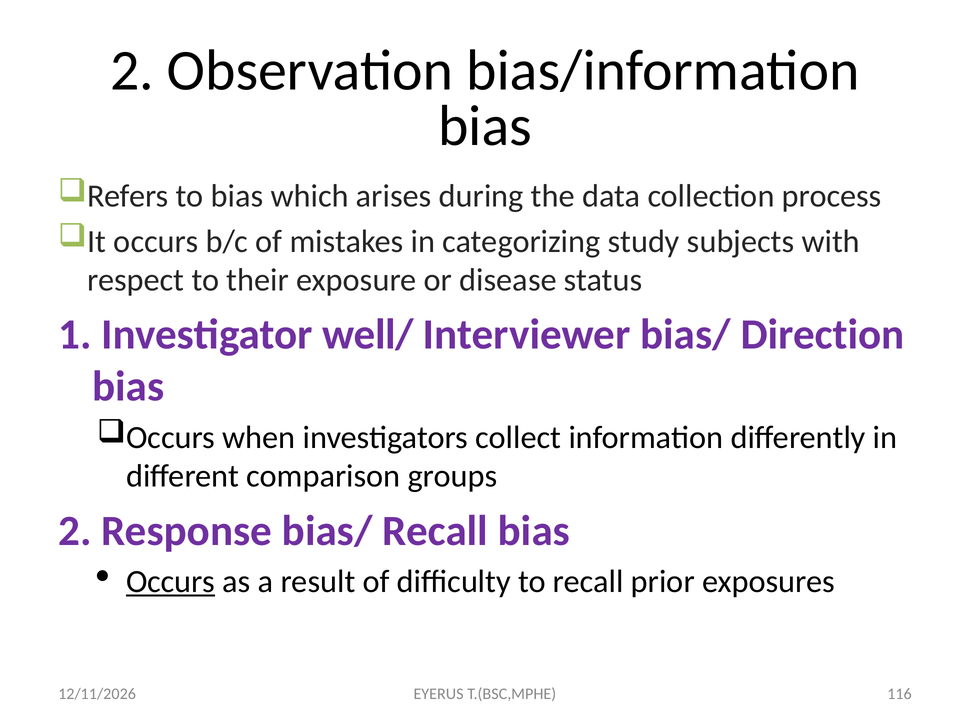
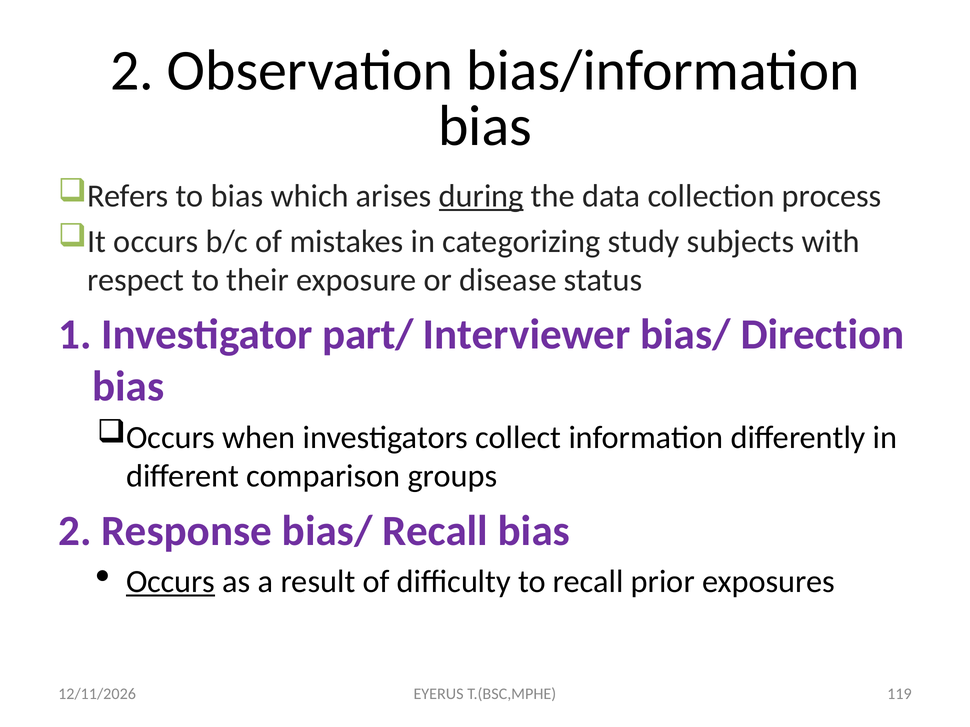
during underline: none -> present (481, 196)
well/: well/ -> part/ (368, 335)
116: 116 -> 119 (899, 695)
